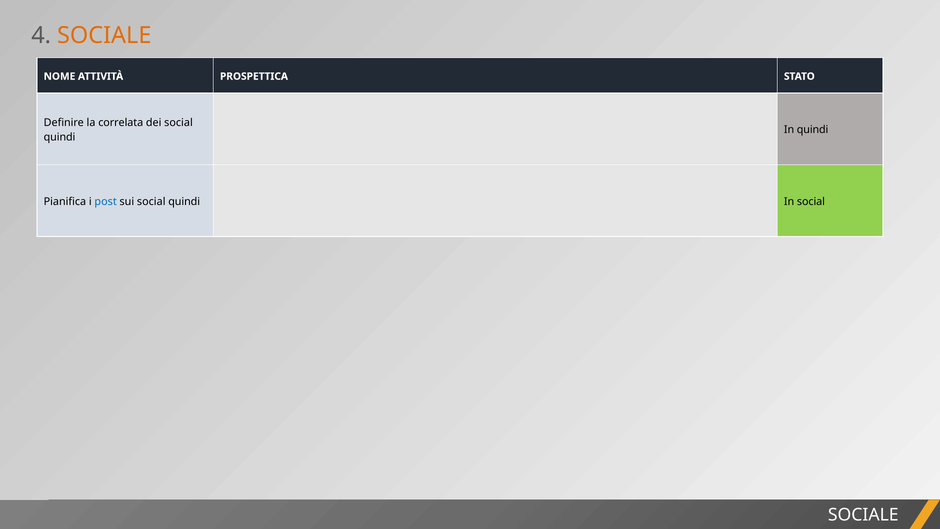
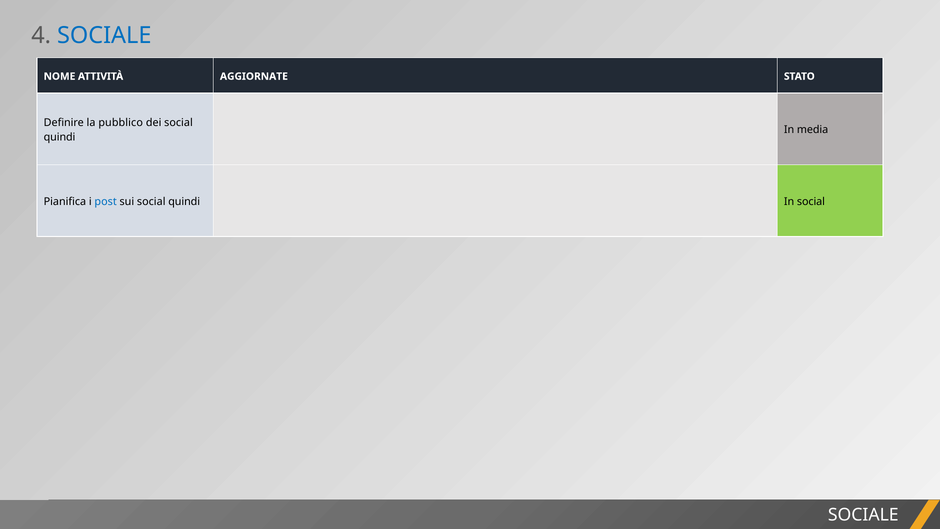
SOCIALE colour: orange -> blue (104, 35)
PROSPETTICA: PROSPETTICA -> AGGIORNATE (254, 76)
correlata: correlata -> pubblico (121, 122)
In quindi: quindi -> media (813, 130)
